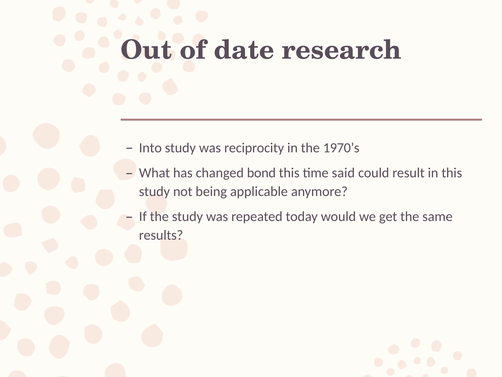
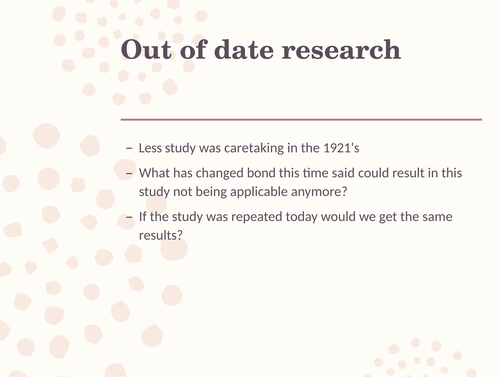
Into: Into -> Less (150, 148)
reciprocity: reciprocity -> caretaking (254, 148)
1970’s: 1970’s -> 1921’s (341, 148)
